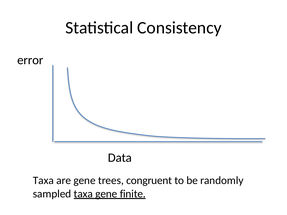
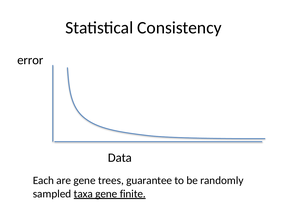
Taxa: Taxa -> Each (43, 181)
congruent: congruent -> guarantee (149, 181)
